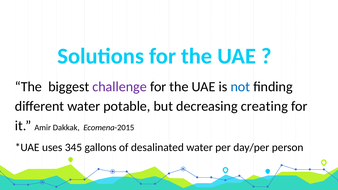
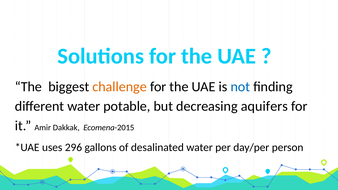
challenge colour: purple -> orange (120, 87)
creating: creating -> aquifers (264, 106)
345: 345 -> 296 (73, 147)
